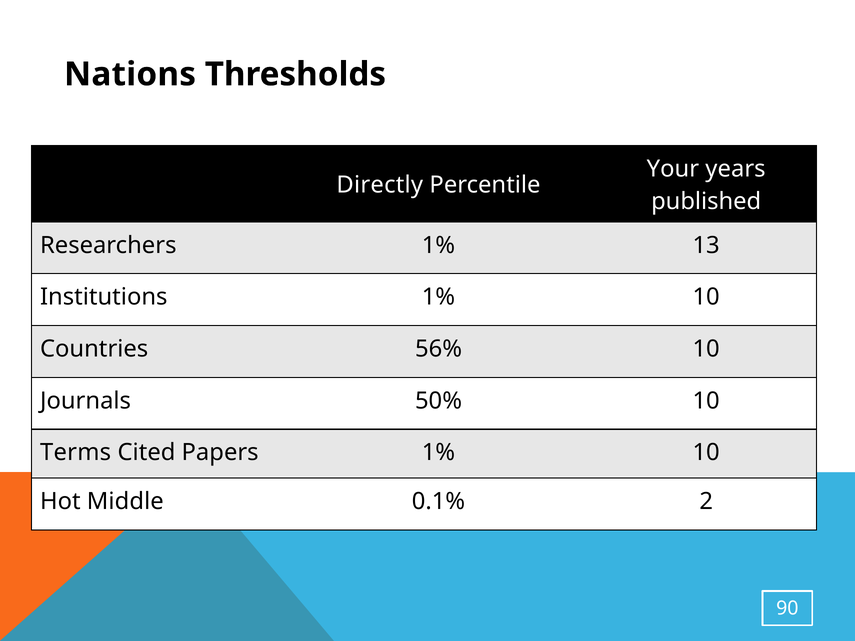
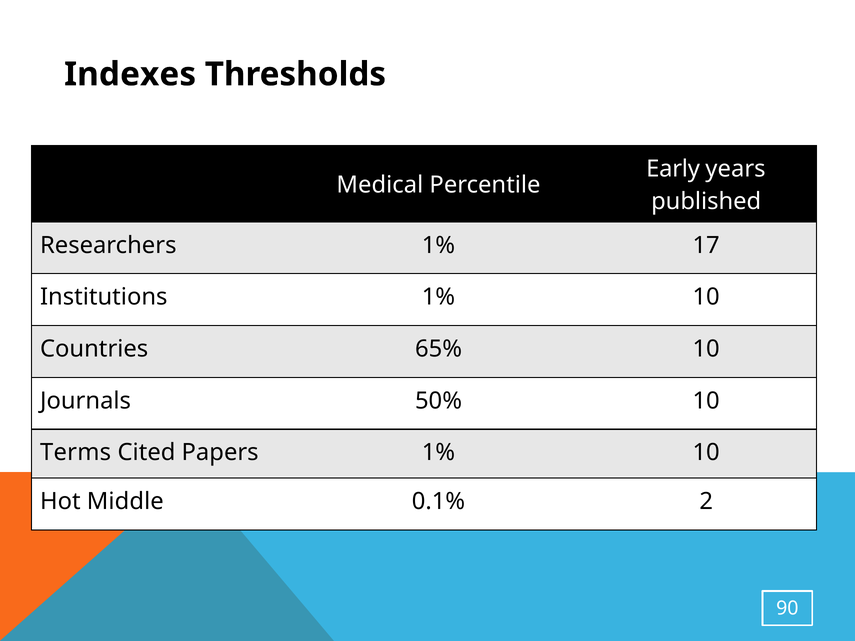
Nations: Nations -> Indexes (130, 74)
Your: Your -> Early (673, 169)
Directly: Directly -> Medical (380, 185)
13: 13 -> 17 (706, 245)
56%: 56% -> 65% (439, 349)
